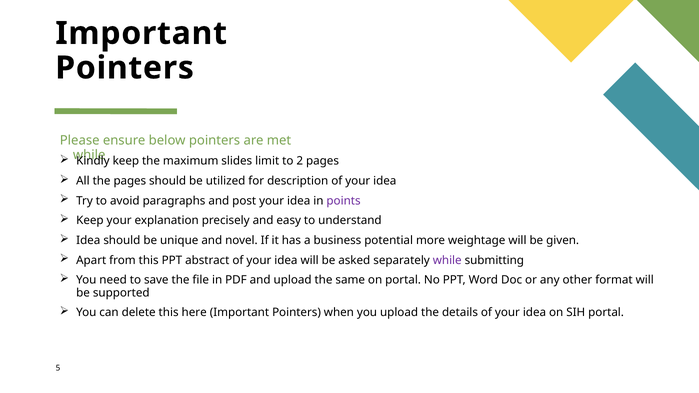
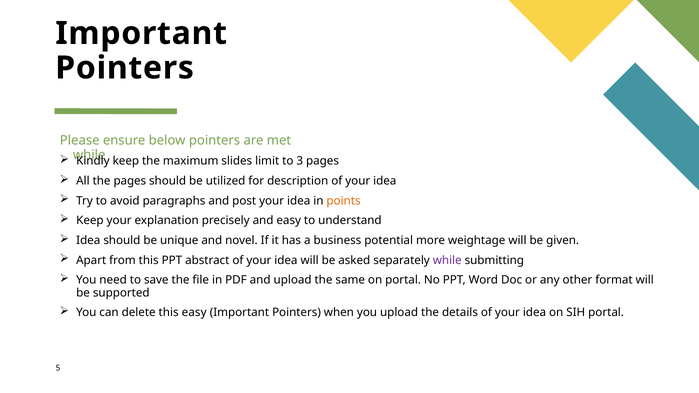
2: 2 -> 3 (300, 161)
points colour: purple -> orange (344, 201)
this here: here -> easy (194, 313)
